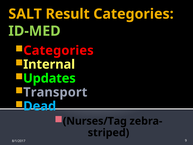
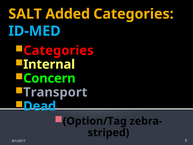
Result: Result -> Added (68, 14)
ID-MED colour: light green -> light blue (34, 31)
Updates: Updates -> Concern (49, 78)
Nurses/Tag: Nurses/Tag -> Option/Tag (95, 121)
